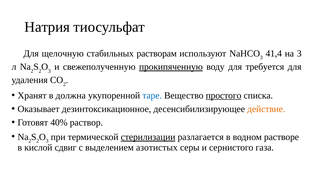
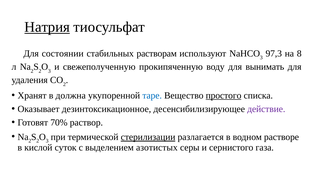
Натрия underline: none -> present (47, 27)
щелочную: щелочную -> состоянии (63, 53)
41,4: 41,4 -> 97,3 (274, 53)
на 3: 3 -> 8 (299, 53)
прокипяченную underline: present -> none (171, 67)
требуется: требуется -> вынимать (265, 67)
действие colour: orange -> purple (266, 109)
40%: 40% -> 70% (59, 122)
сдвиг: сдвиг -> суток (66, 147)
